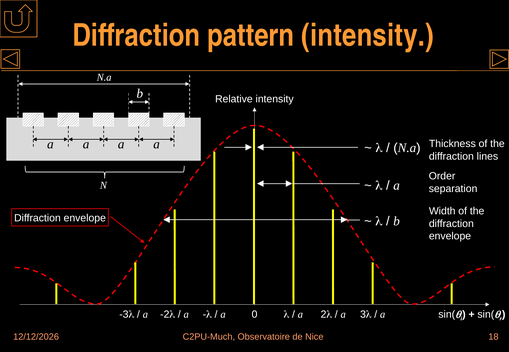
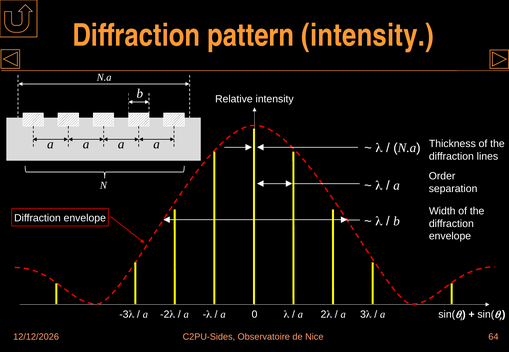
C2PU-Much: C2PU-Much -> C2PU-Sides (209, 337)
18: 18 -> 64 (493, 337)
